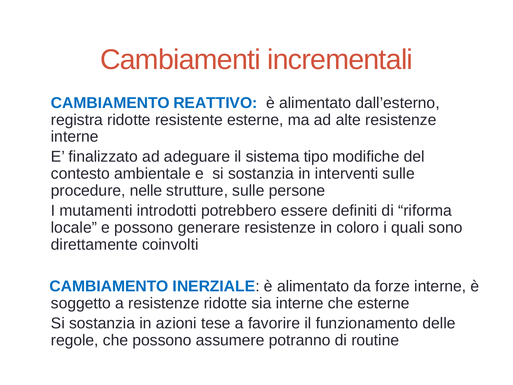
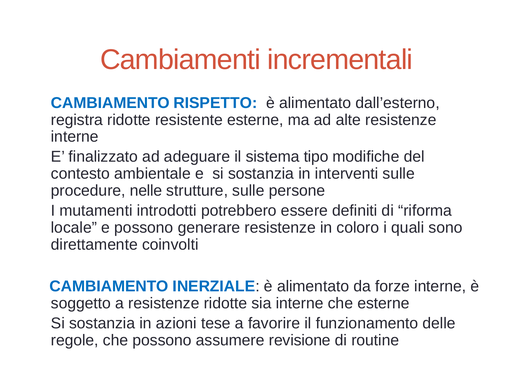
REATTIVO: REATTIVO -> RISPETTO (215, 103)
potranno: potranno -> revisione (300, 340)
